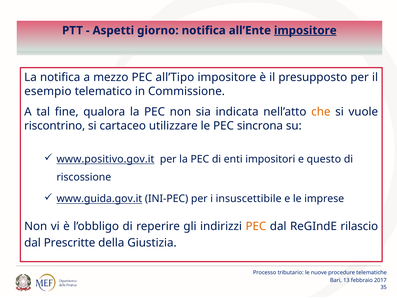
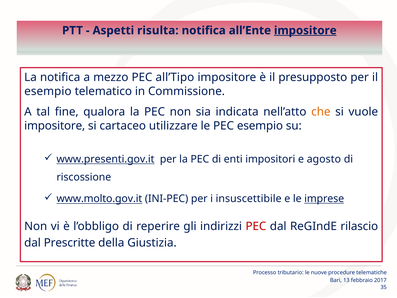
giorno: giorno -> risulta (158, 30)
riscontrino: riscontrino -> impositore (55, 126)
PEC sincrona: sincrona -> esempio (260, 126)
www.positivo.gov.it: www.positivo.gov.it -> www.presenti.gov.it (105, 159)
questo: questo -> agosto (324, 159)
www.guida.gov.it: www.guida.gov.it -> www.molto.gov.it (99, 199)
imprese underline: none -> present (324, 199)
PEC colour: orange -> red (256, 226)
